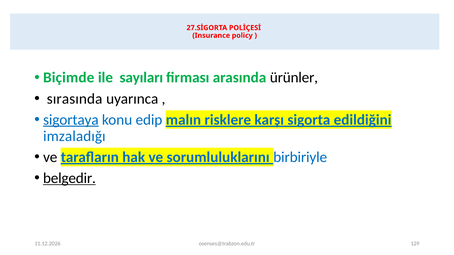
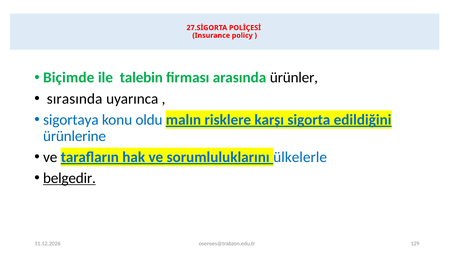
sayıları: sayıları -> talebin (141, 78)
sigortaya underline: present -> none (71, 120)
edip: edip -> oldu (149, 120)
imzaladığı: imzaladığı -> ürünlerine (75, 136)
birbiriyle: birbiriyle -> ülkelerle (300, 157)
